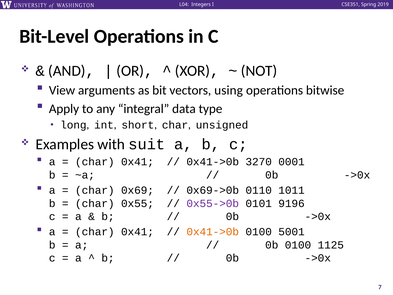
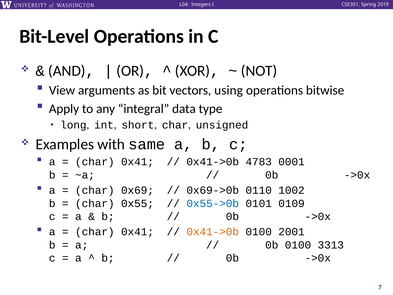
suit: suit -> same (147, 144)
3270: 3270 -> 4783 (259, 162)
1011: 1011 -> 1002 (291, 190)
0x55->0b colour: purple -> blue (213, 203)
9196: 9196 -> 0109 (291, 203)
5001: 5001 -> 2001 (291, 232)
1125: 1125 -> 3313 (331, 245)
